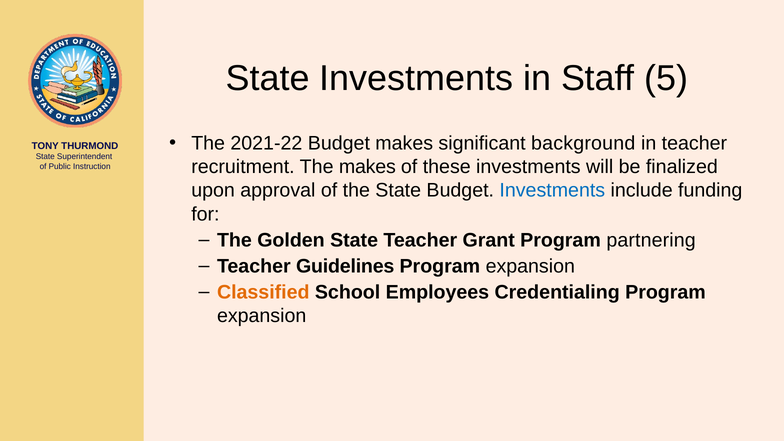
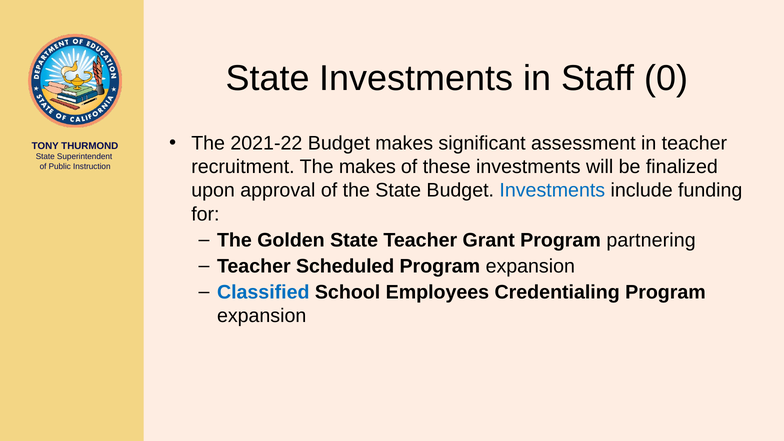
5: 5 -> 0 (666, 78)
background: background -> assessment (583, 143)
Guidelines: Guidelines -> Scheduled (345, 266)
Classified colour: orange -> blue (263, 292)
